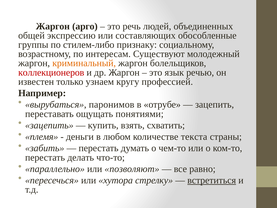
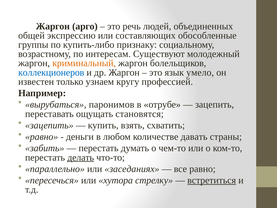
стилем-либо: стилем-либо -> купить-либо (89, 45)
коллекционеров colour: red -> blue (51, 72)
речью: речью -> умело (200, 72)
понятиями: понятиями -> становятся (140, 114)
племя: племя -> равно (42, 137)
текста: текста -> давать (194, 137)
делать underline: none -> present (81, 157)
позволяют: позволяют -> заседаниях (132, 169)
